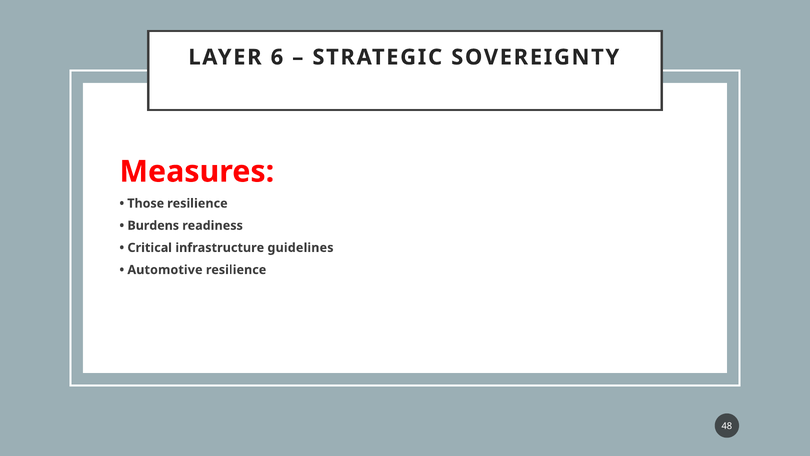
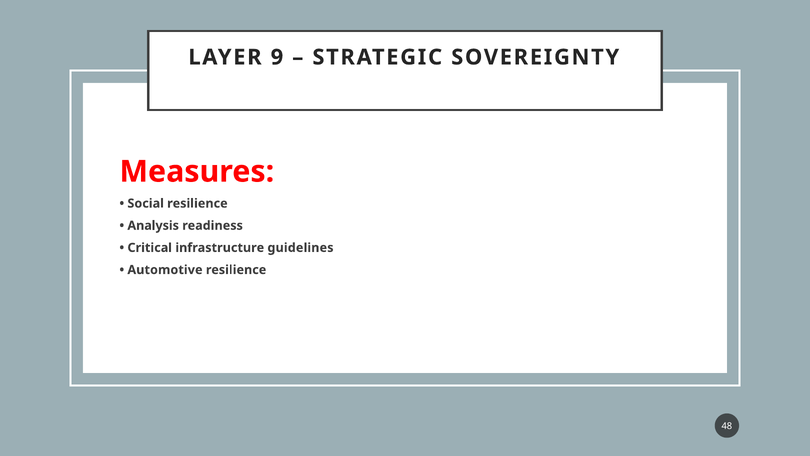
6: 6 -> 9 (277, 57)
Those: Those -> Social (146, 203)
Burdens: Burdens -> Analysis (153, 225)
